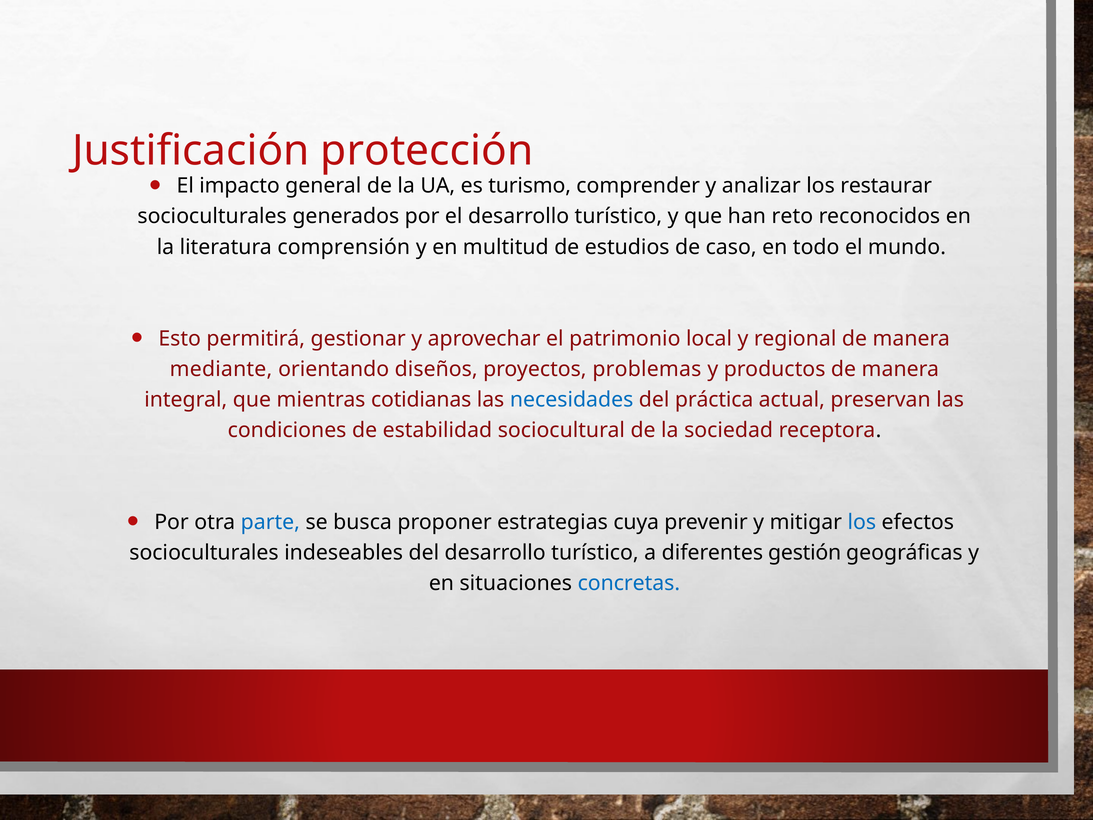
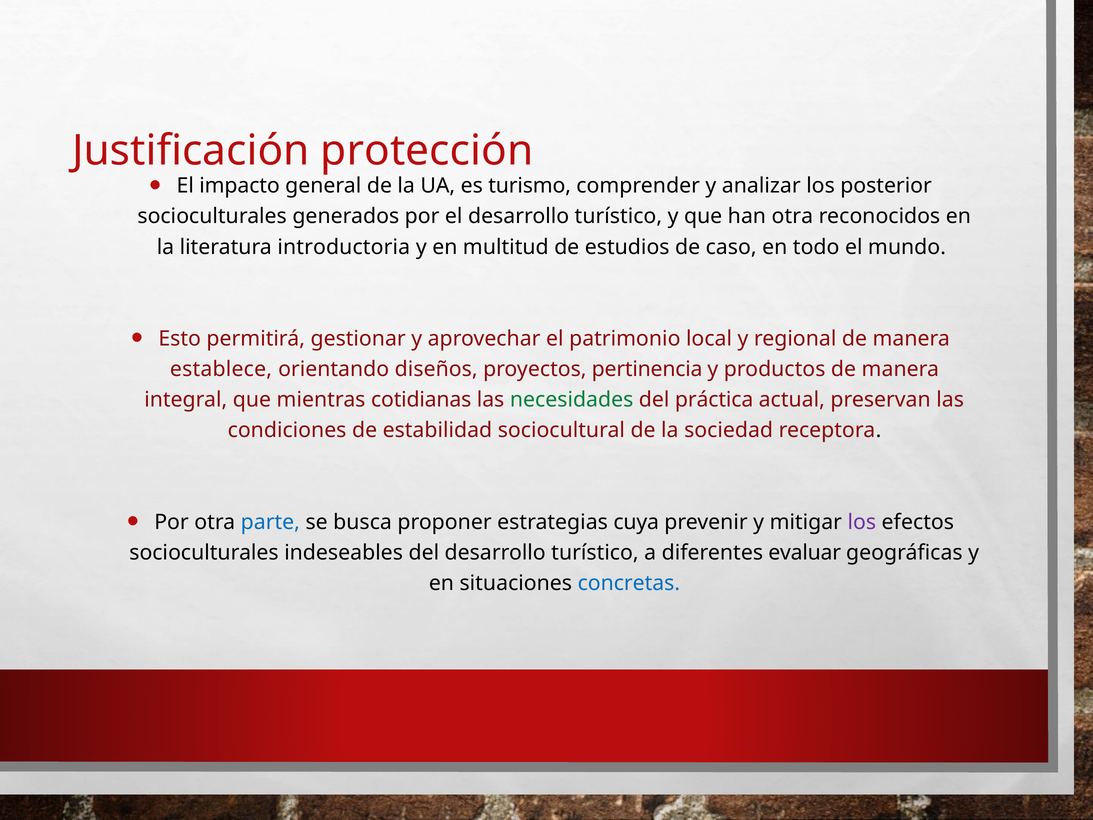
restaurar: restaurar -> posterior (886, 186)
han reto: reto -> otra (792, 216)
comprensión: comprensión -> introductoria (344, 247)
mediante: mediante -> establece (221, 369)
problemas: problemas -> pertinencia (647, 369)
necesidades colour: blue -> green (572, 400)
los colour: blue -> purple (862, 522)
gestión: gestión -> evaluar (805, 552)
